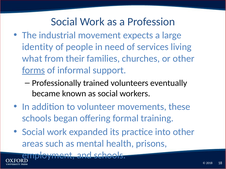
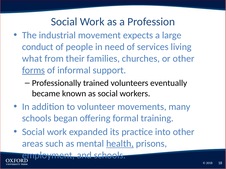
identity: identity -> conduct (38, 47)
these: these -> many (179, 107)
health underline: none -> present (120, 144)
